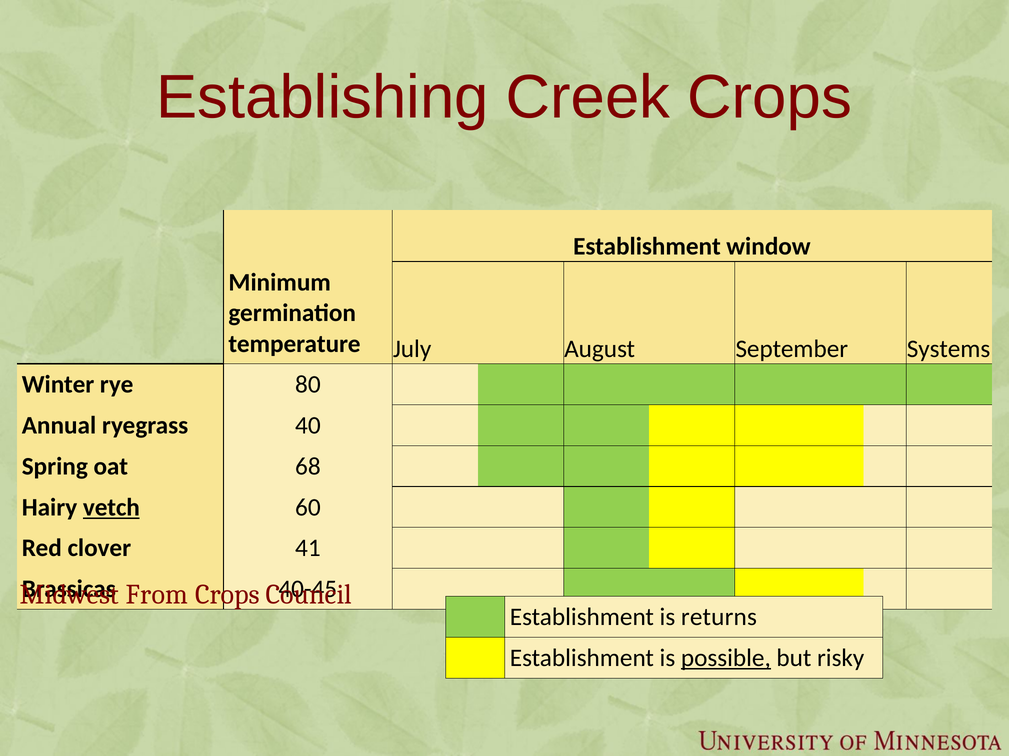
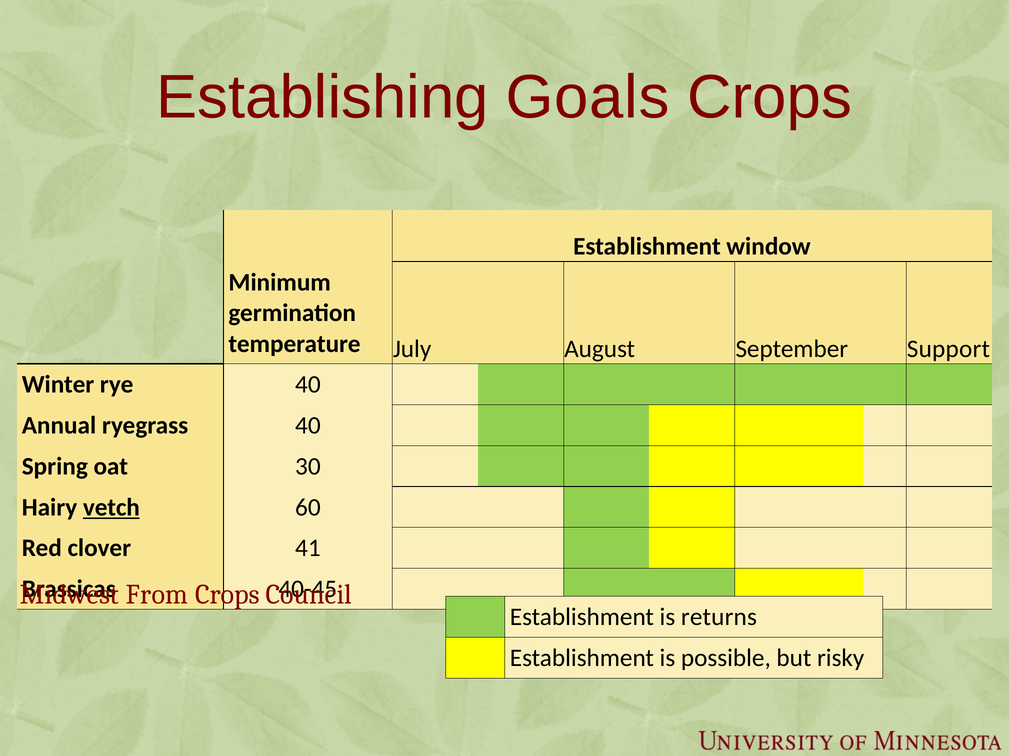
Creek: Creek -> Goals (588, 98)
Systems: Systems -> Support (948, 349)
rye 80: 80 -> 40 (308, 385)
68: 68 -> 30 (308, 467)
possible underline: present -> none (726, 659)
